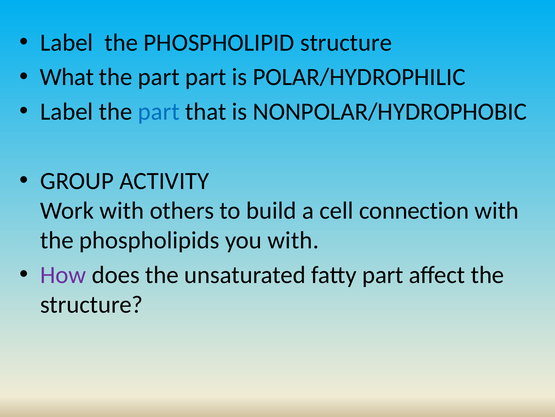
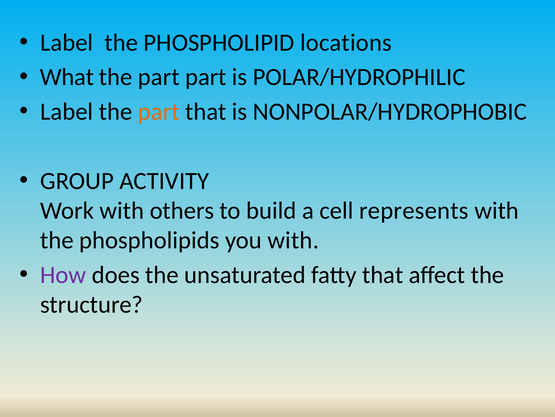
PHOSPHOLIPID structure: structure -> locations (346, 42)
part colour: blue -> orange (159, 112)
connection: connection -> represents (414, 210)
fatty part: part -> that (383, 275)
